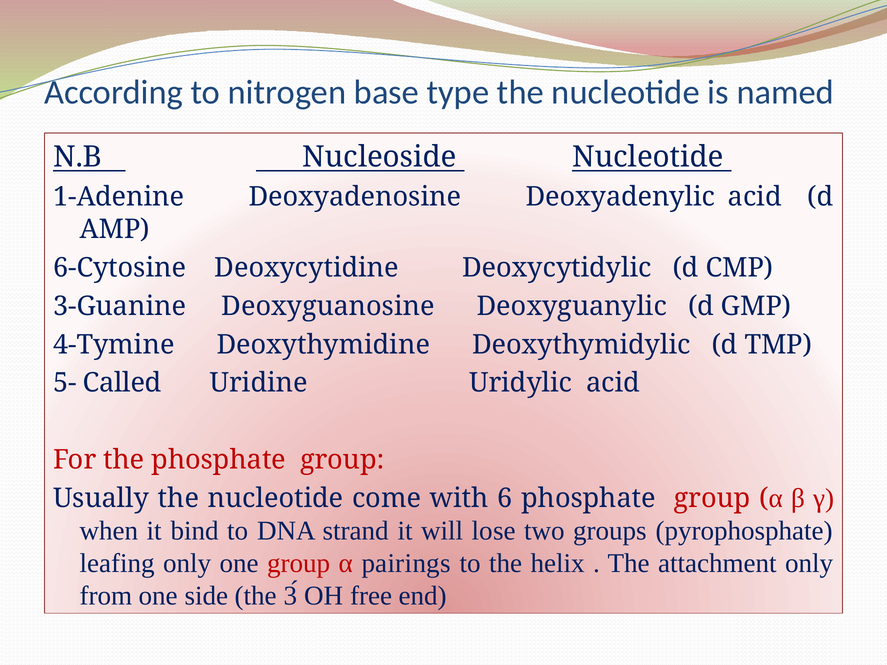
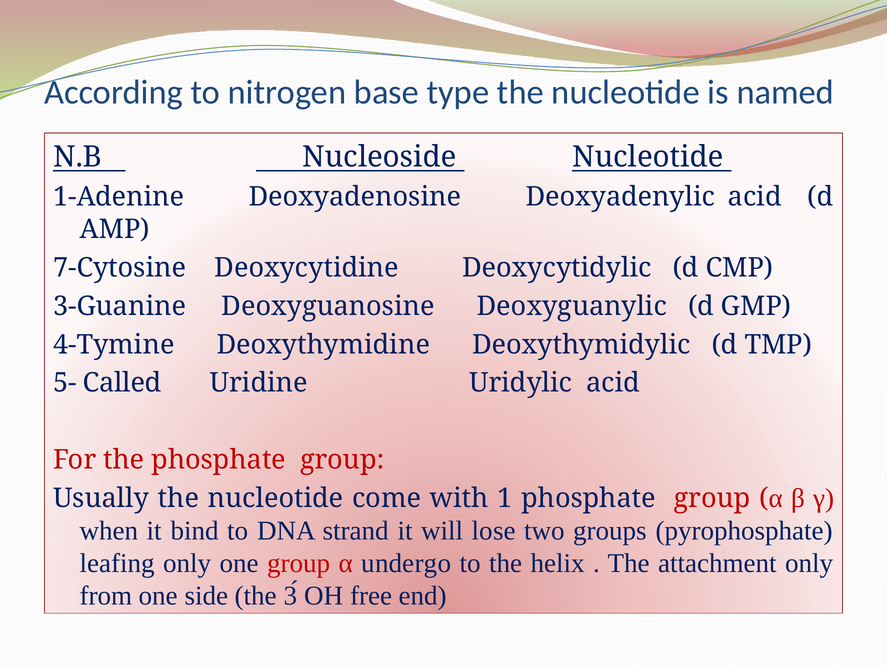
6-Cytosine: 6-Cytosine -> 7-Cytosine (120, 268)
6: 6 -> 1 (505, 498)
pairings: pairings -> undergo (406, 563)
